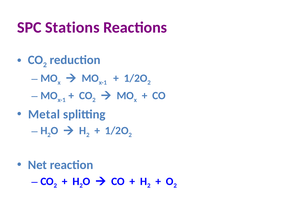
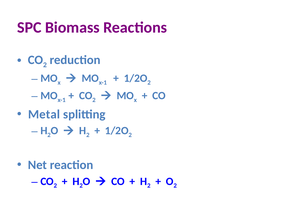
Stations: Stations -> Biomass (72, 28)
